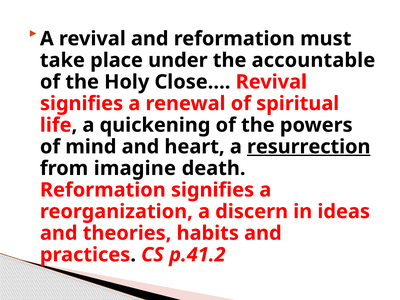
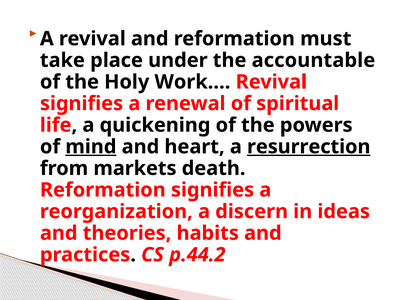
Close…: Close… -> Work… (192, 82)
mind underline: none -> present (91, 147)
imagine: imagine -> markets (135, 168)
p.41.2: p.41.2 -> p.44.2 (197, 255)
